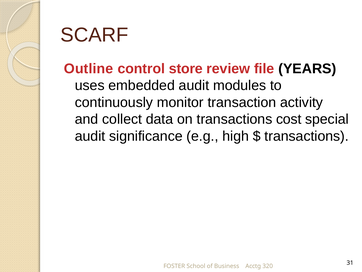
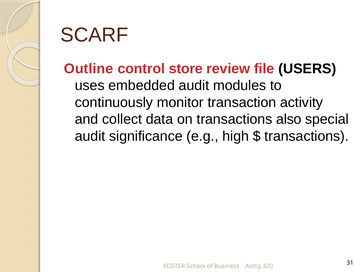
YEARS: YEARS -> USERS (307, 69)
cost: cost -> also (289, 119)
